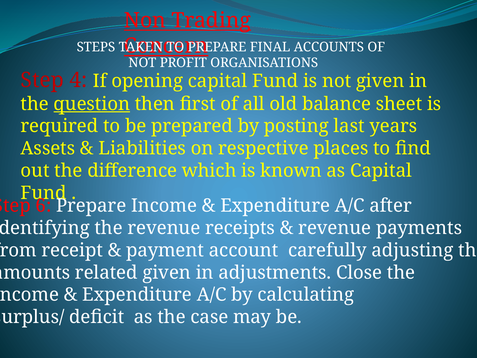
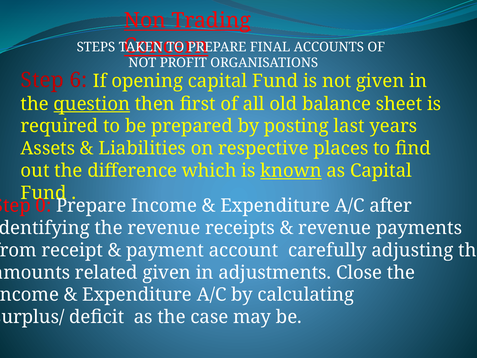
4: 4 -> 6 (78, 80)
known underline: none -> present (291, 171)
6: 6 -> 0 (43, 206)
